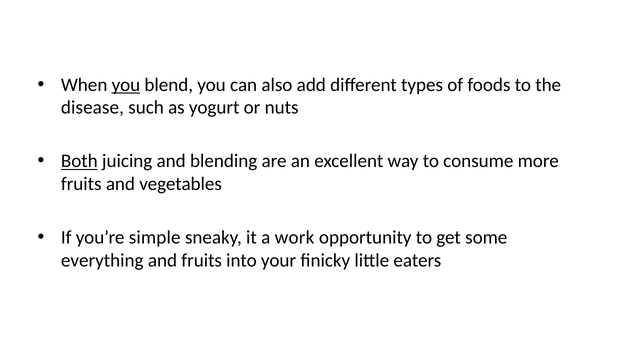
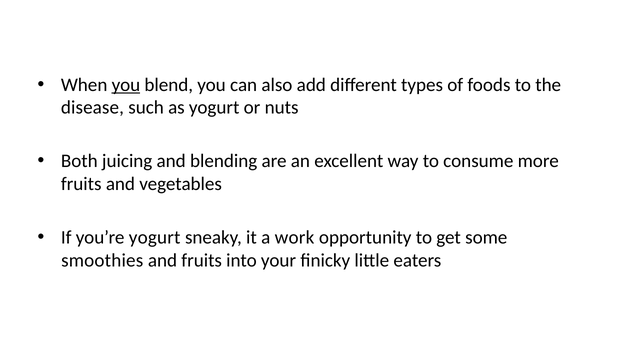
Both underline: present -> none (79, 161)
you’re simple: simple -> yogurt (155, 237)
everything: everything -> smoothies (102, 260)
